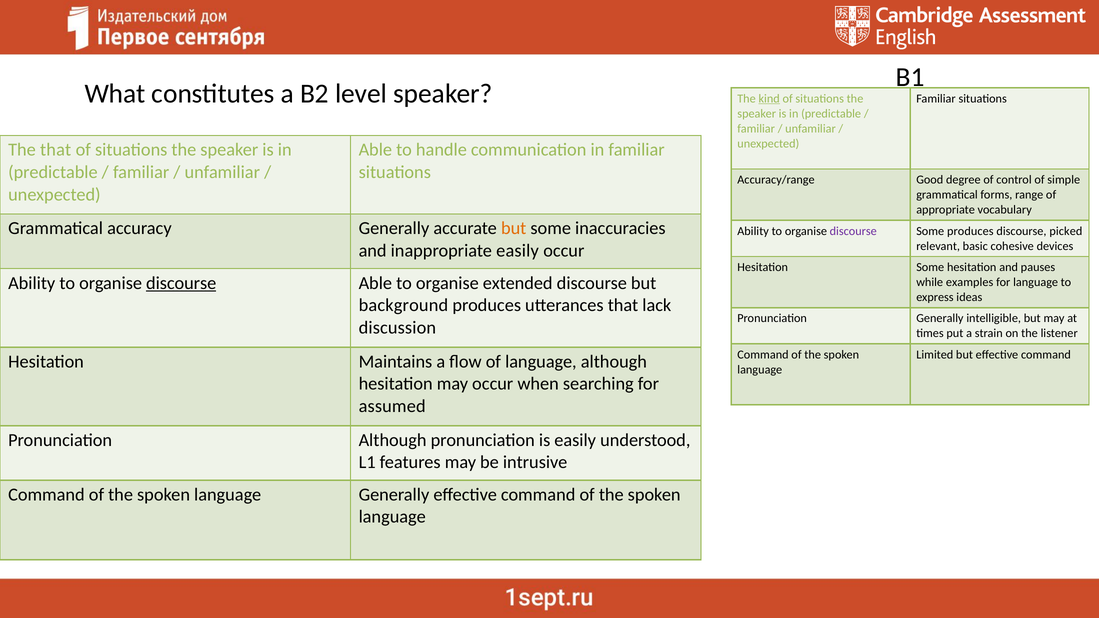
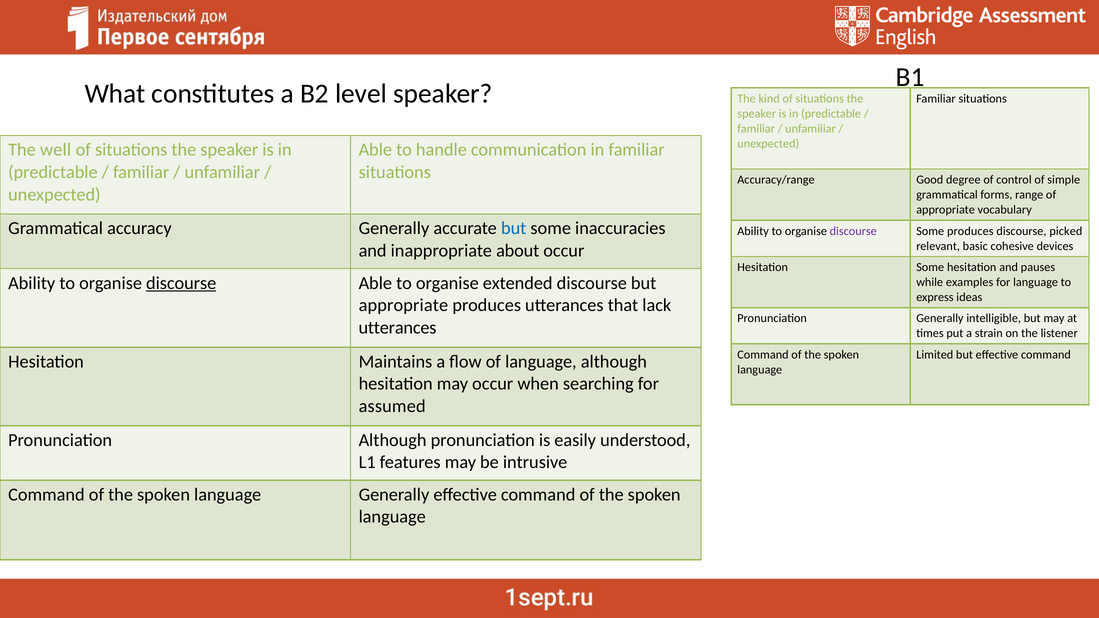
kind underline: present -> none (769, 99)
The that: that -> well (56, 150)
but colour: orange -> blue (514, 229)
inappropriate easily: easily -> about (518, 251)
background: background -> appropriate (403, 305)
discussion: discussion -> utterances (398, 328)
